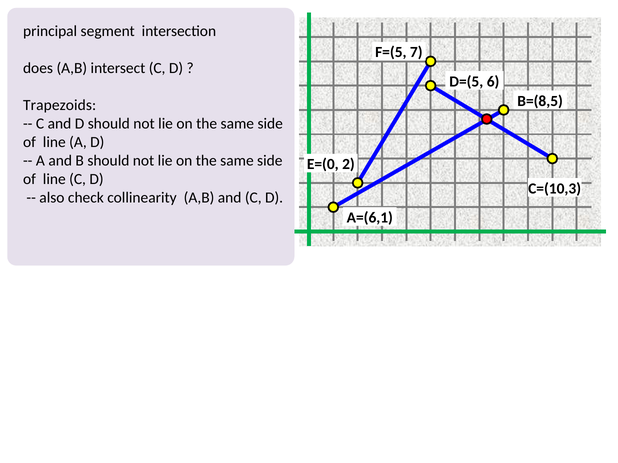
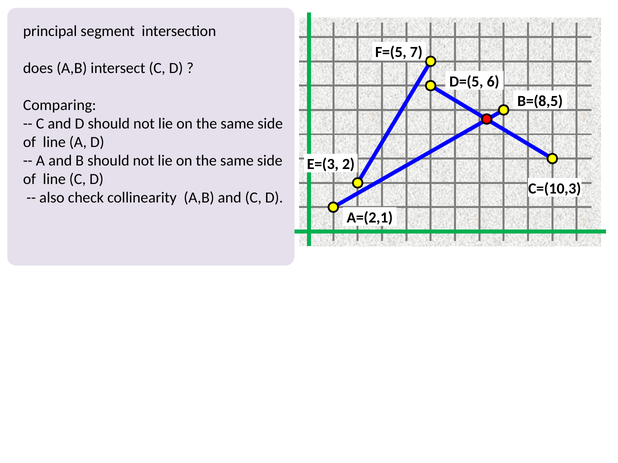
Trapezoids: Trapezoids -> Comparing (60, 105)
E=(0: E=(0 -> E=(3 (323, 164)
A=(6,1: A=(6,1 -> A=(2,1 (370, 218)
